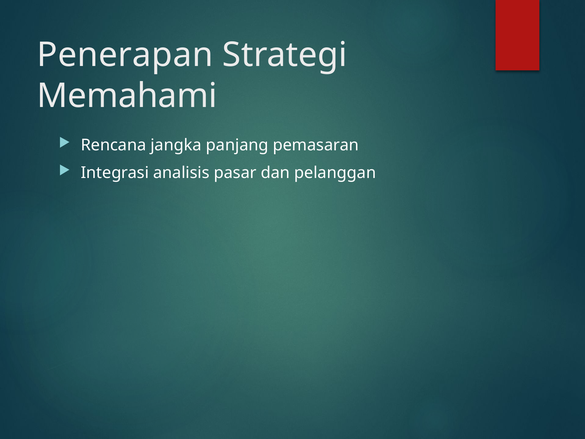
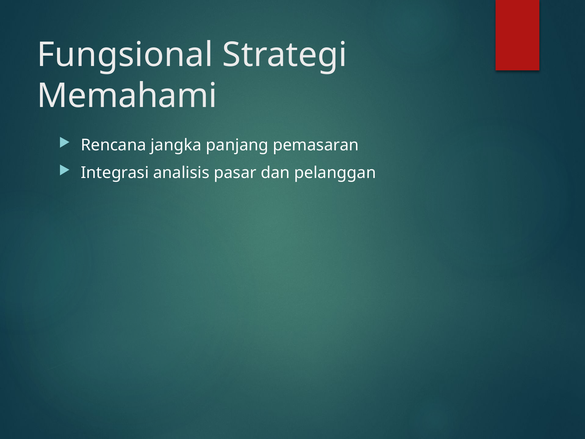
Penerapan: Penerapan -> Fungsional (125, 55)
